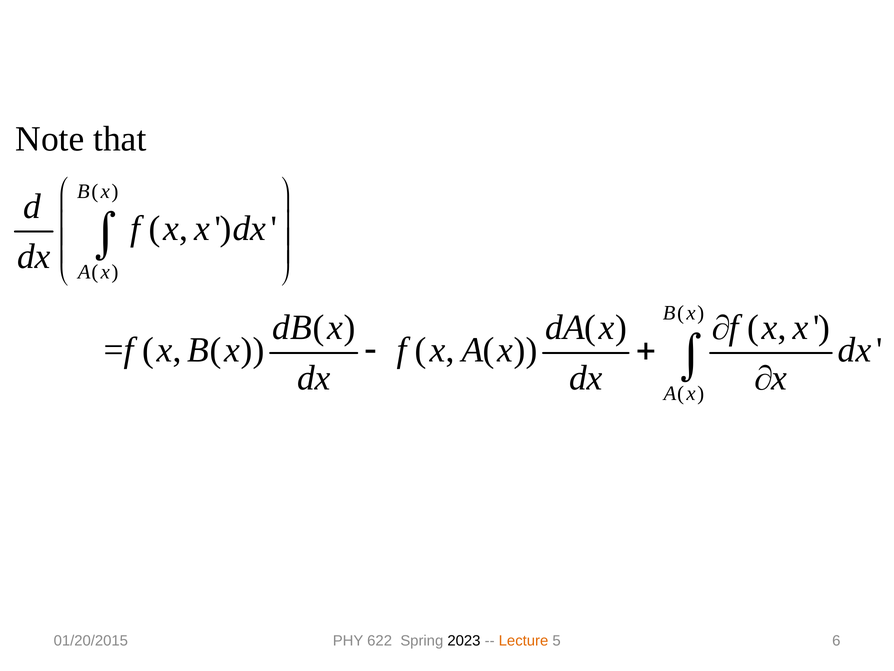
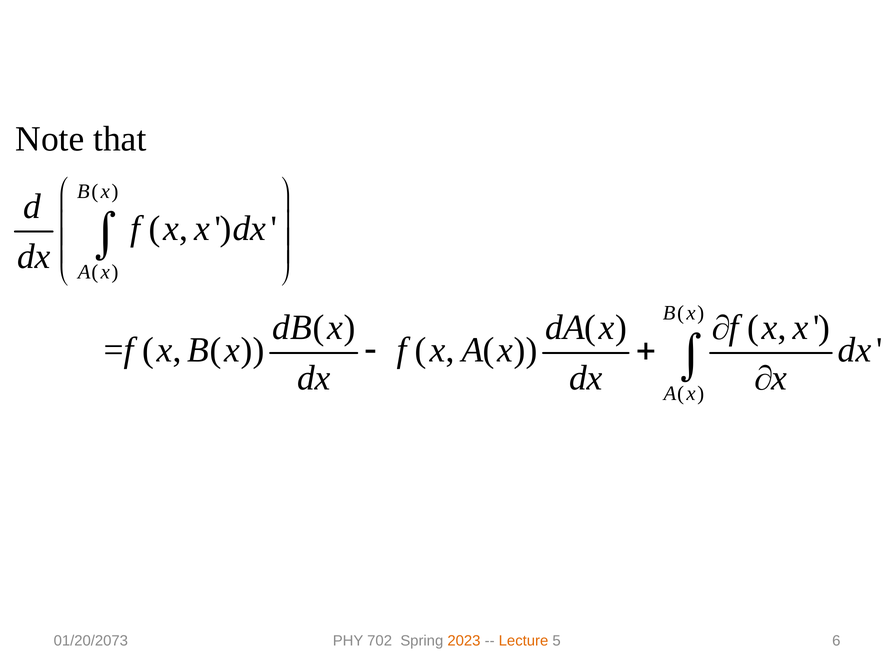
01/20/2015: 01/20/2015 -> 01/20/2073 (91, 640)
622: 622 -> 702 (380, 640)
2023 colour: black -> orange (464, 640)
